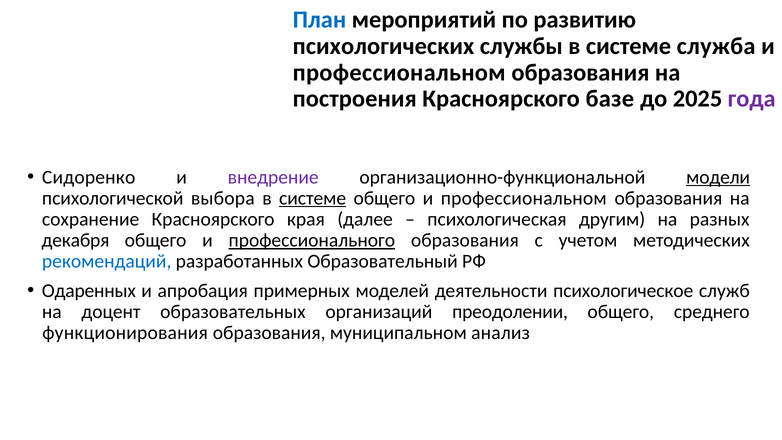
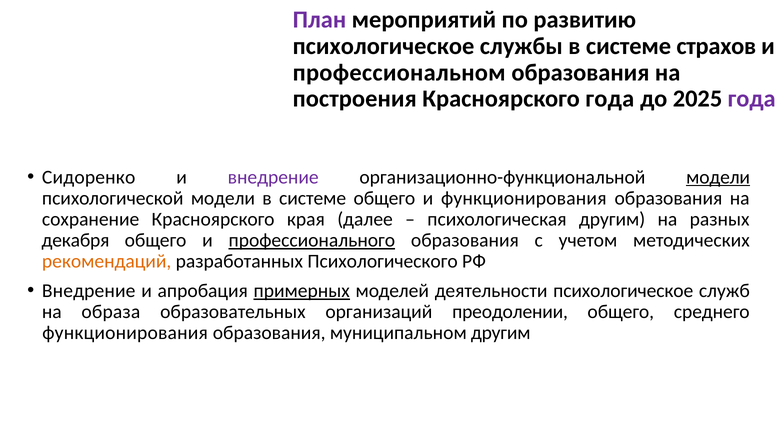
План colour: blue -> purple (319, 20)
психологических: психологических -> психологическое (383, 46)
служба: служба -> страхов (716, 46)
Красноярского базе: базе -> года (610, 99)
психологической выбора: выбора -> модели (223, 198)
системе underline: present -> none (313, 198)
общего и профессиональном: профессиональном -> функционирования (524, 198)
рекомендаций colour: blue -> orange (107, 261)
Образовательный: Образовательный -> Психологического (383, 261)
Одаренных: Одаренных -> Внедрение (89, 291)
примерных underline: none -> present (302, 291)
доцент: доцент -> образа (111, 312)
муниципальном анализ: анализ -> другим (501, 333)
